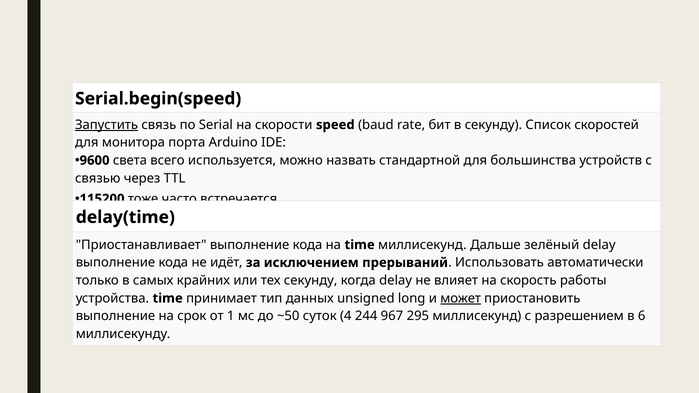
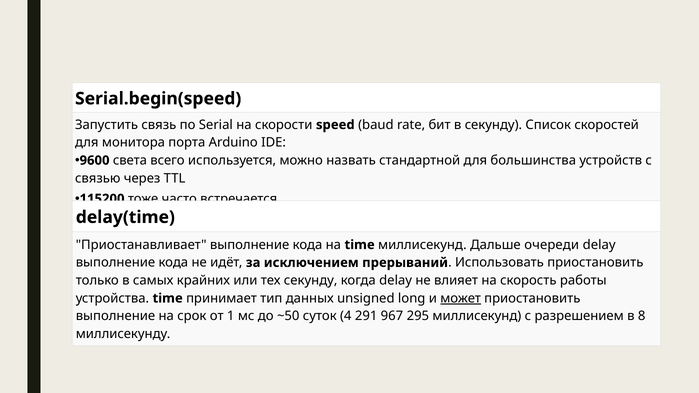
Запустить underline: present -> none (107, 125)
зелёный: зелёный -> очереди (552, 245)
Использовать автоматически: автоматически -> приостановить (595, 263)
244: 244 -> 291 (366, 316)
6: 6 -> 8 (642, 316)
